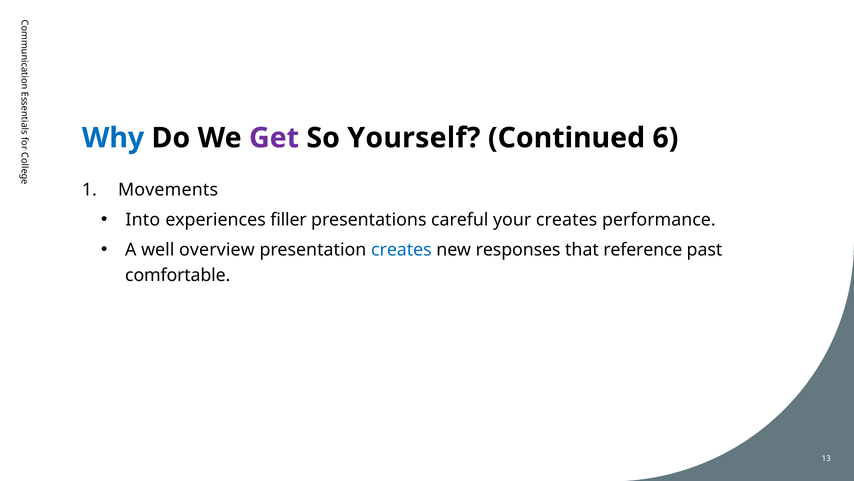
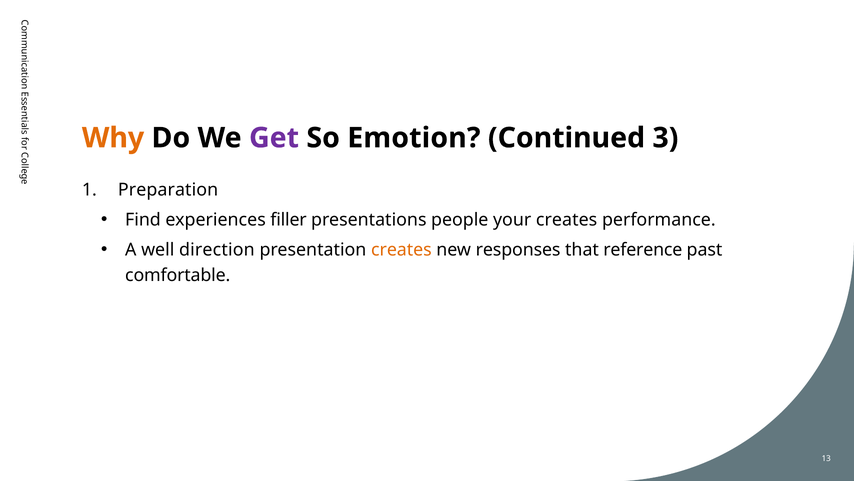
Why colour: blue -> orange (113, 138)
Yourself: Yourself -> Emotion (414, 138)
6: 6 -> 3 (665, 138)
Movements: Movements -> Preparation (168, 189)
Into: Into -> Find (143, 219)
careful: careful -> people (460, 219)
overview: overview -> direction (217, 250)
creates colour: blue -> orange (401, 250)
